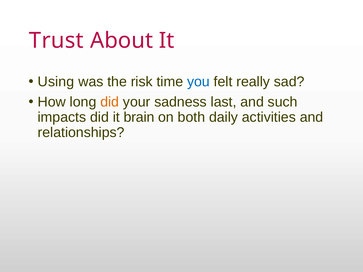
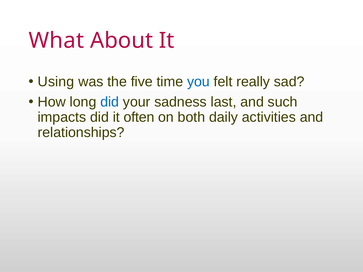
Trust: Trust -> What (56, 41)
risk: risk -> five (142, 82)
did colour: orange -> blue (110, 102)
brain: brain -> often (139, 117)
